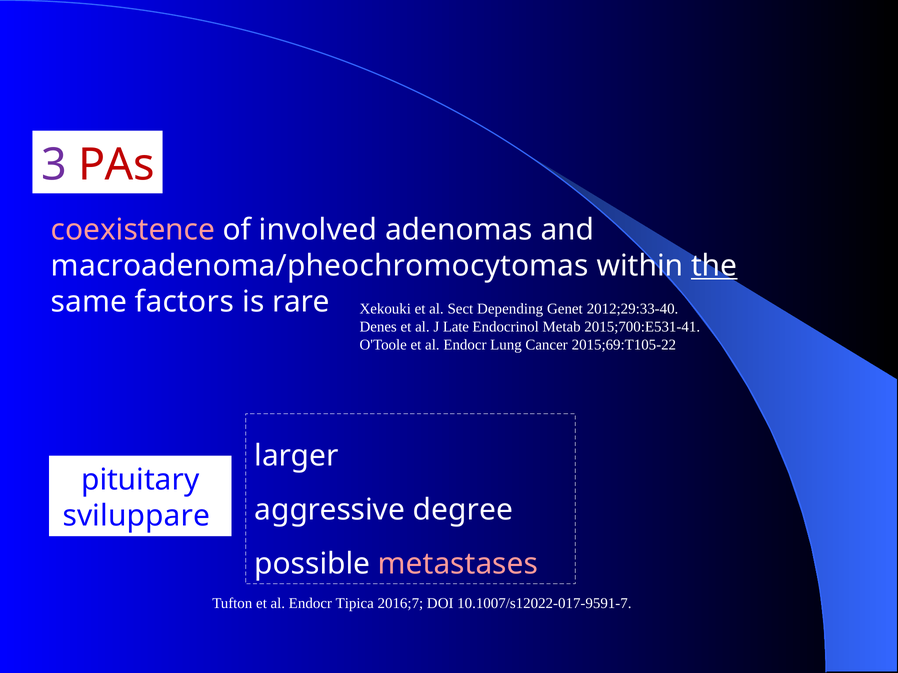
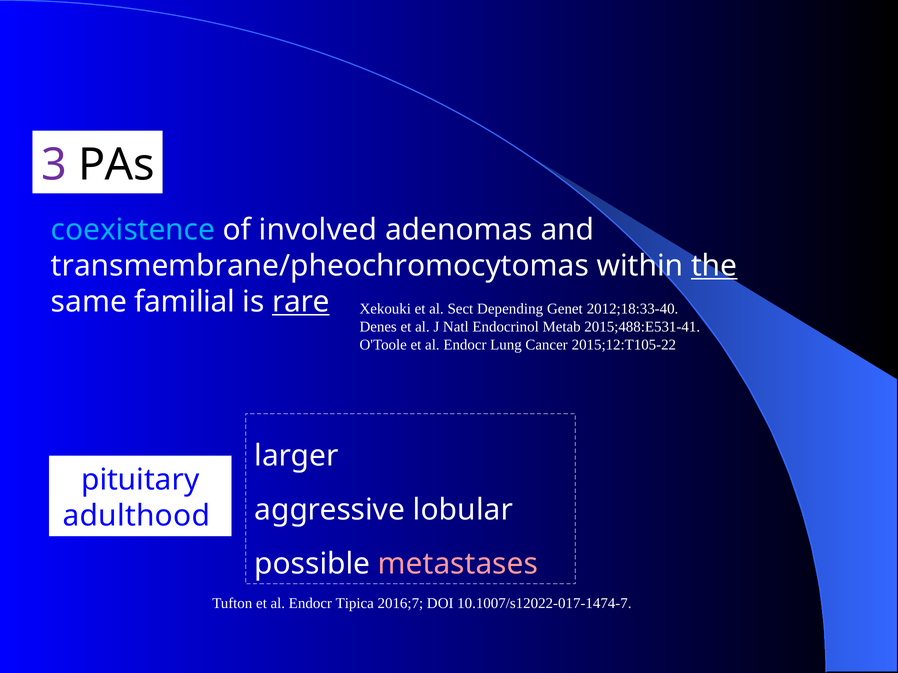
PAs colour: red -> black (116, 165)
coexistence colour: pink -> light blue (133, 230)
macroadenoma/pheochromocytomas: macroadenoma/pheochromocytomas -> transmembrane/pheochromocytomas (320, 266)
factors: factors -> familial (185, 302)
rare underline: none -> present (301, 302)
2012;29:33-40: 2012;29:33-40 -> 2012;18:33-40 (633, 309)
Late: Late -> Natl (456, 327)
2015;700:E531-41: 2015;700:E531-41 -> 2015;488:E531-41 (642, 327)
2015;69:T105-22: 2015;69:T105-22 -> 2015;12:T105-22 (624, 345)
degree: degree -> lobular (463, 510)
sviluppare: sviluppare -> adulthood (136, 516)
10.1007/s12022-017-9591-7: 10.1007/s12022-017-9591-7 -> 10.1007/s12022-017-1474-7 (544, 604)
